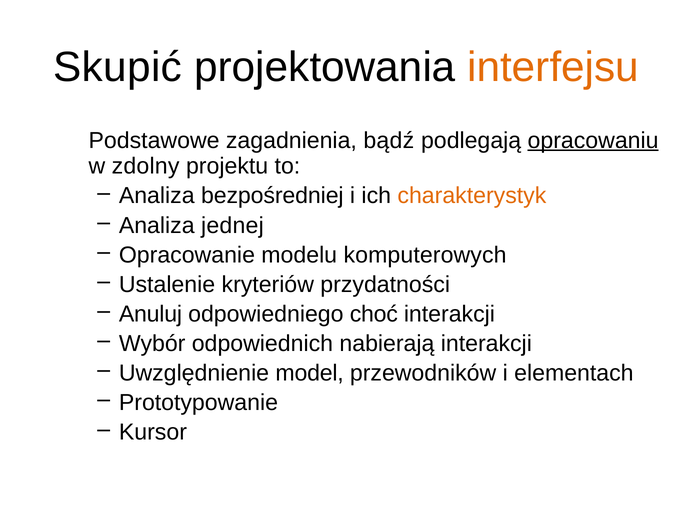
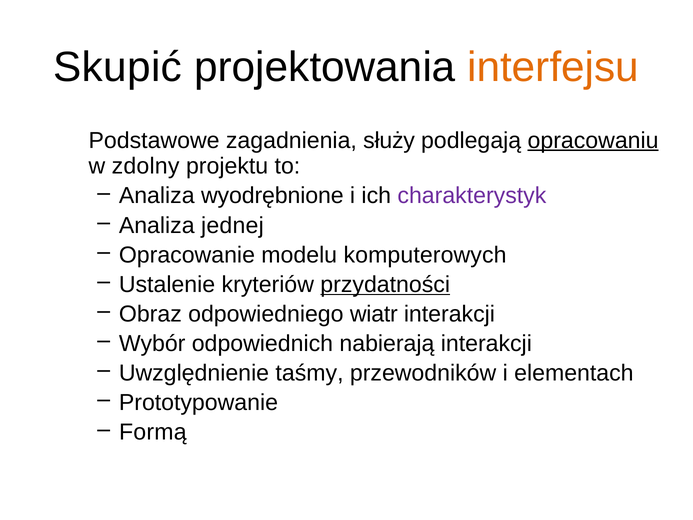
bądź: bądź -> służy (389, 140)
bezpośredniej: bezpośredniej -> wyodrębnione (272, 196)
charakterystyk colour: orange -> purple (472, 196)
przydatności underline: none -> present (385, 284)
Anuluj: Anuluj -> Obraz (150, 314)
choć: choć -> wiatr (374, 314)
model: model -> taśmy (310, 373)
Kursor: Kursor -> Formą (153, 432)
